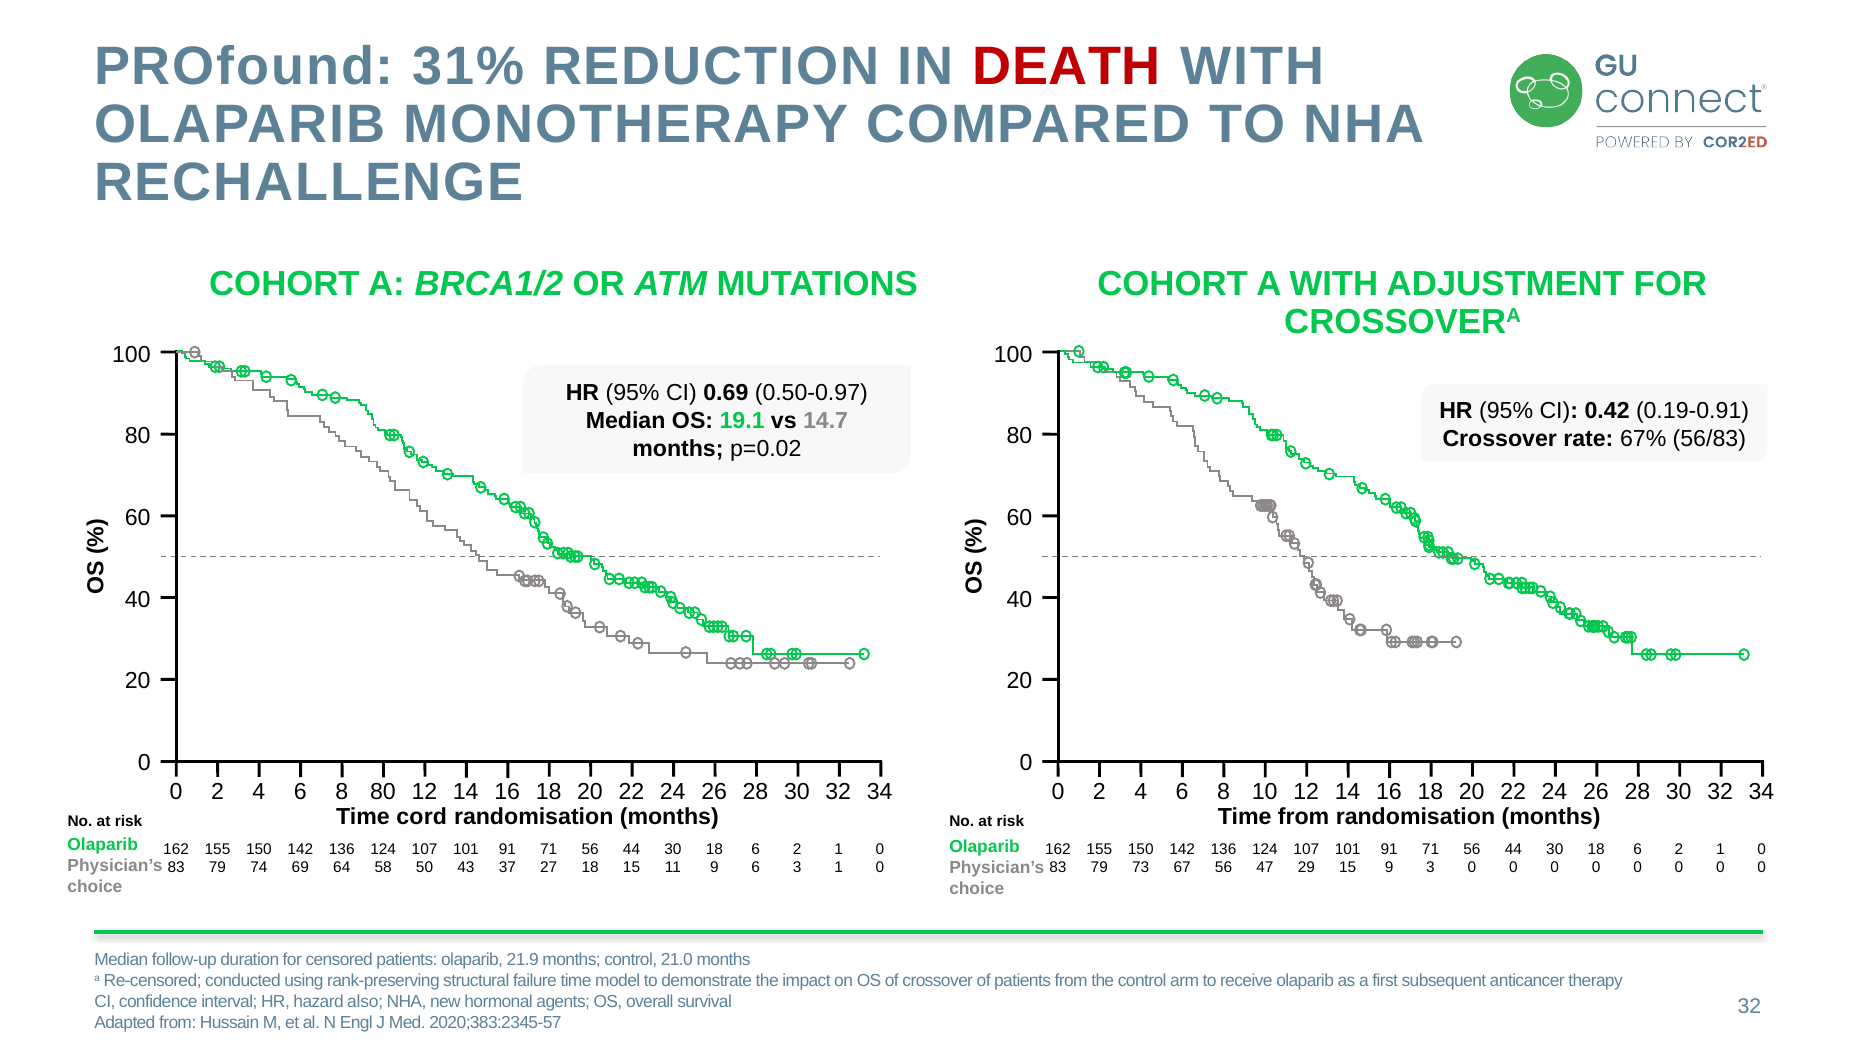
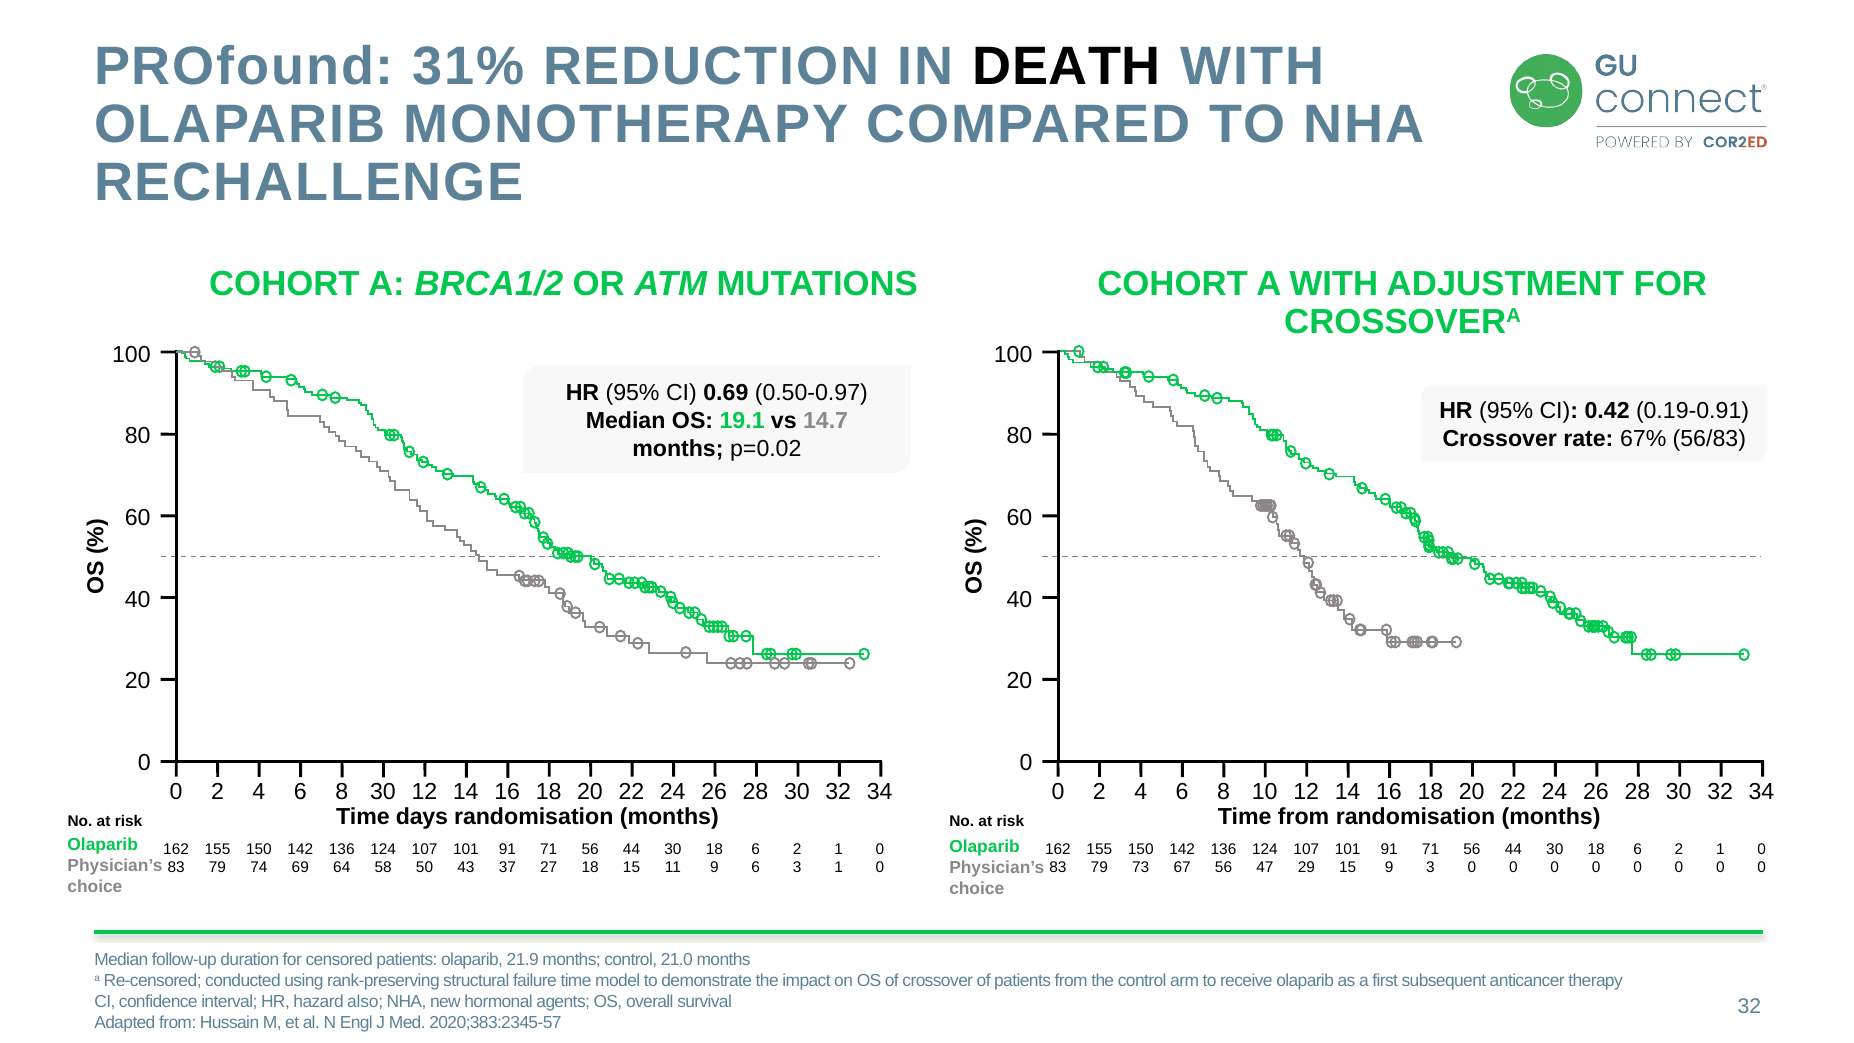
DEATH colour: red -> black (1067, 67)
8 80: 80 -> 30 (383, 792)
cord: cord -> days (422, 817)
